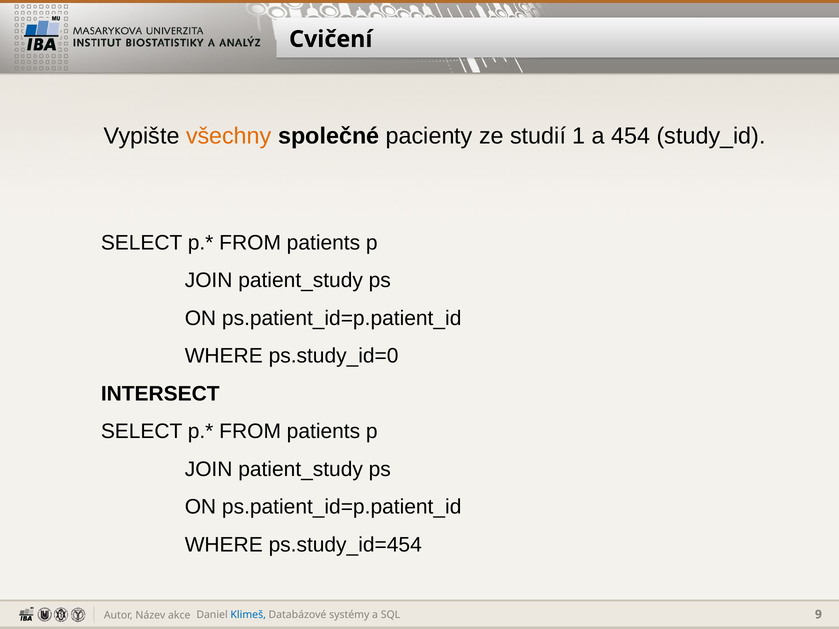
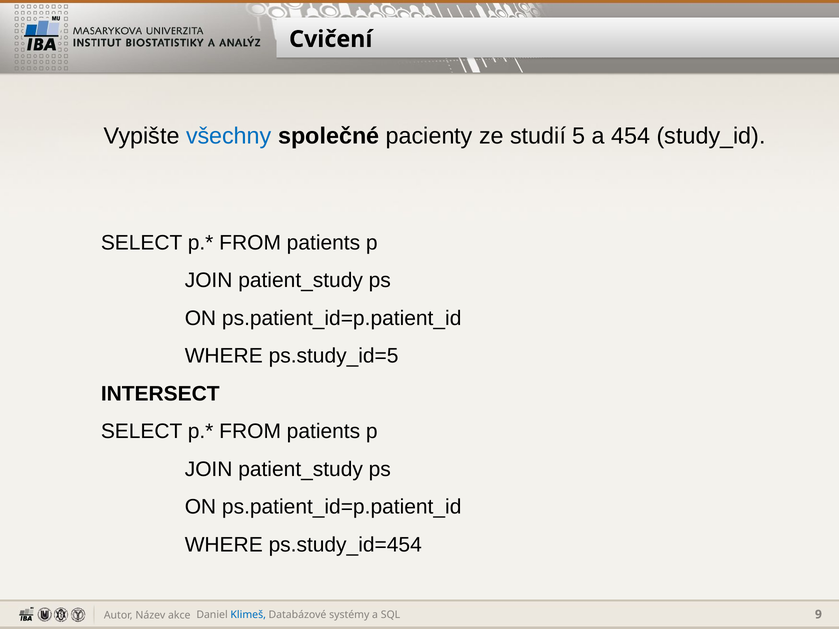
všechny colour: orange -> blue (229, 136)
1: 1 -> 5 (579, 136)
ps.study_id=0: ps.study_id=0 -> ps.study_id=5 (334, 356)
